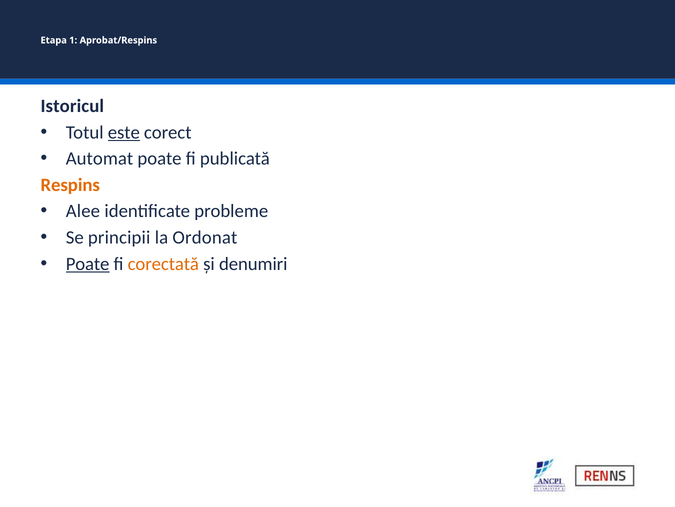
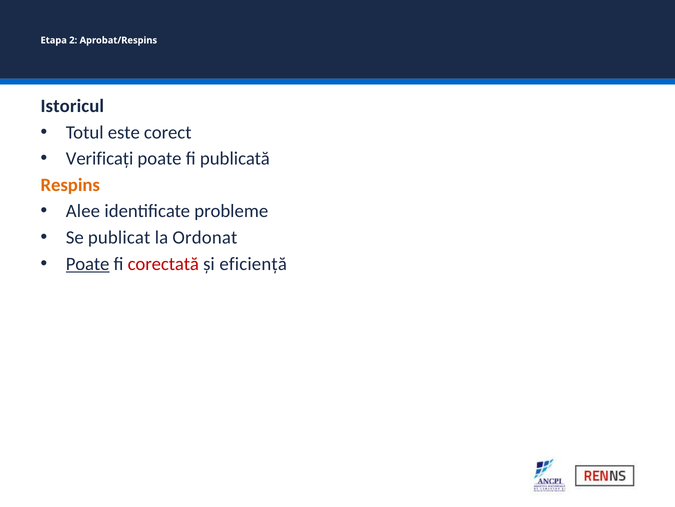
1: 1 -> 2 (73, 40)
este underline: present -> none (124, 132)
Automat: Automat -> Verificați (100, 158)
principii: principii -> publicat (119, 237)
corectată colour: orange -> red (163, 263)
denumiri: denumiri -> eficiență (253, 263)
